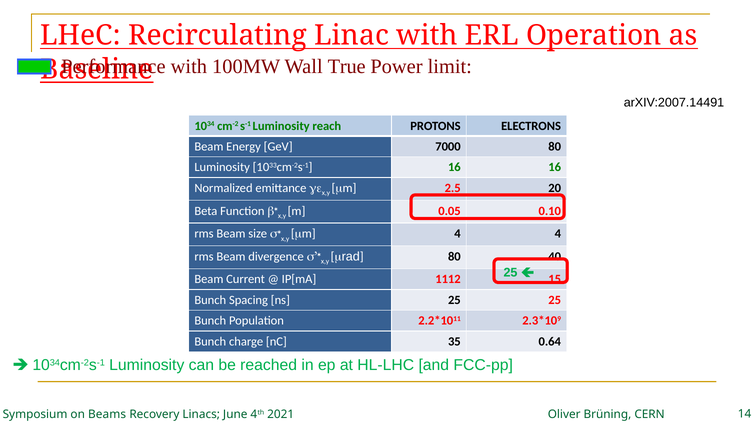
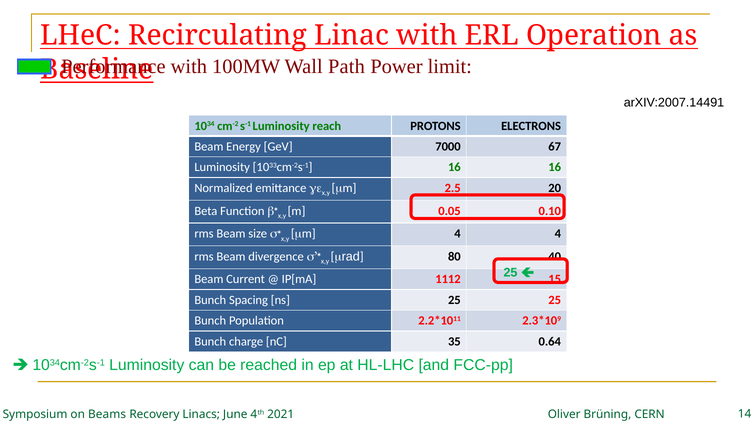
True: True -> Path (346, 67)
7000 80: 80 -> 67 (555, 147)
